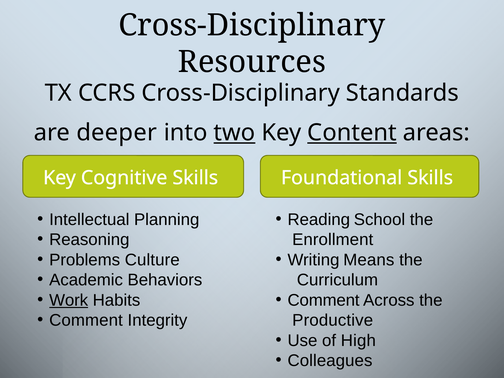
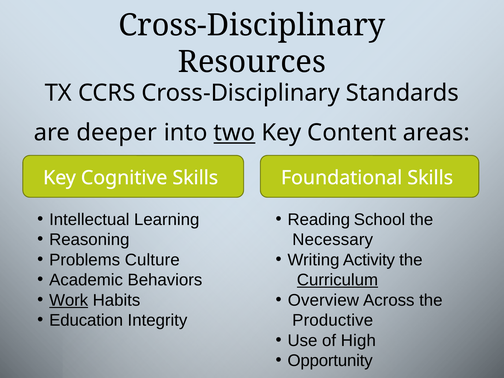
Content underline: present -> none (352, 133)
Planning: Planning -> Learning (167, 220)
Enrollment: Enrollment -> Necessary (333, 240)
Means: Means -> Activity (369, 260)
Curriculum underline: none -> present (337, 280)
Comment: Comment -> Overview (323, 300)
Comment: Comment -> Education (86, 320)
Colleagues: Colleagues -> Opportunity (330, 361)
